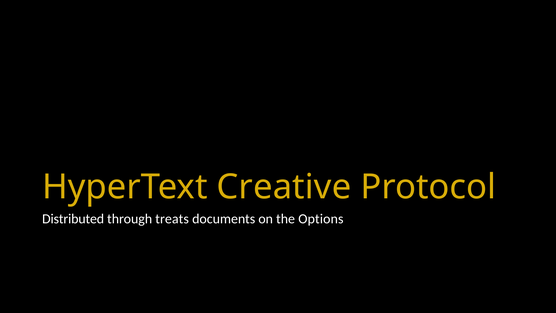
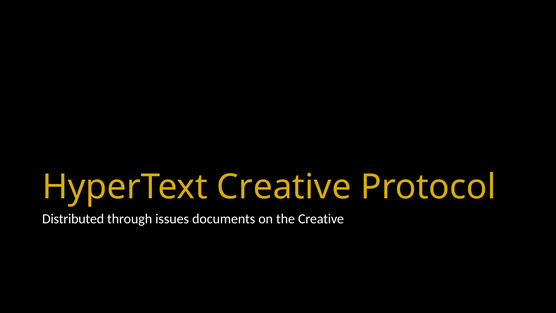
treats: treats -> issues (172, 219)
the Options: Options -> Creative (321, 219)
